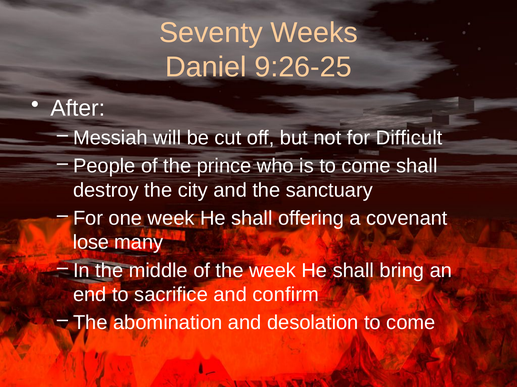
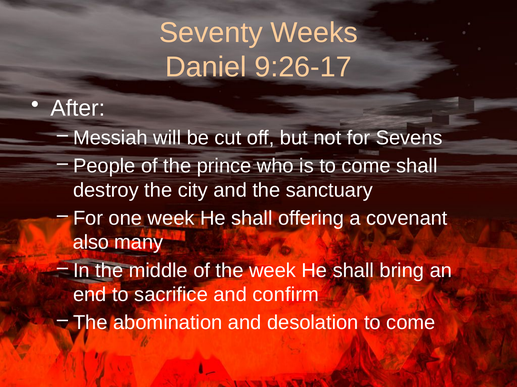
9:26-25: 9:26-25 -> 9:26-17 (303, 67)
Difficult: Difficult -> Sevens (409, 138)
lose: lose -> also (91, 243)
